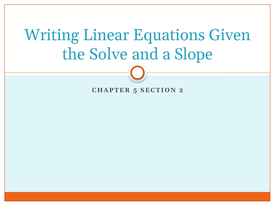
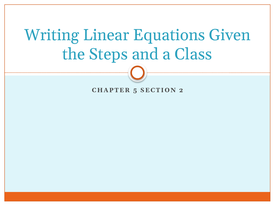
Solve: Solve -> Steps (108, 54)
Slope: Slope -> Class (193, 54)
